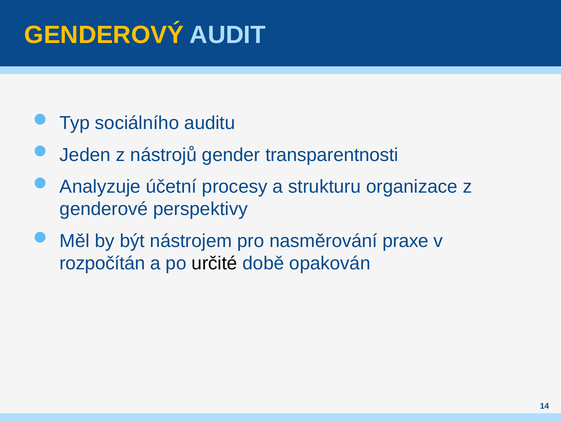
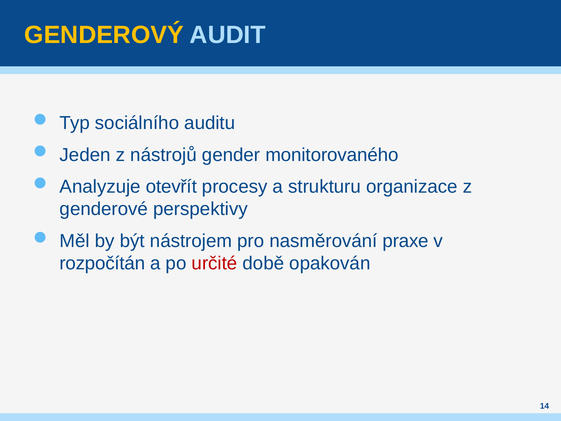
transparentnosti: transparentnosti -> monitorovaného (332, 155)
účetní: účetní -> otevřít (171, 187)
určité colour: black -> red (214, 263)
